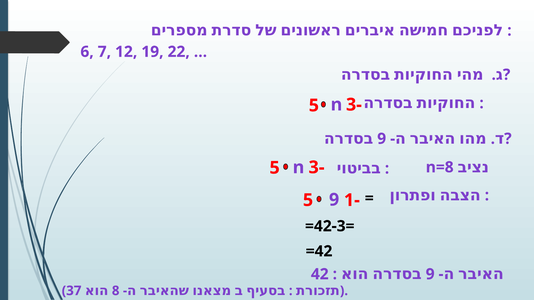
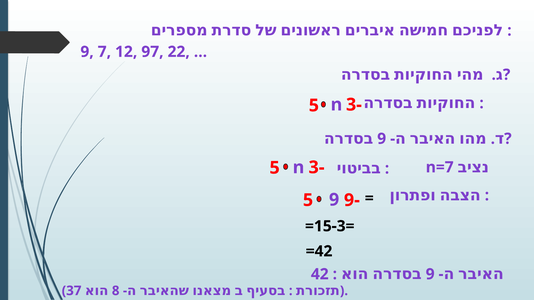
6: 6 -> 9 (87, 52)
19: 19 -> 97 (152, 52)
n=8: n=8 -> n=7 (440, 167)
1-: 1- -> 9- (352, 200)
=42-3=: =42-3= -> =15-3= (330, 226)
